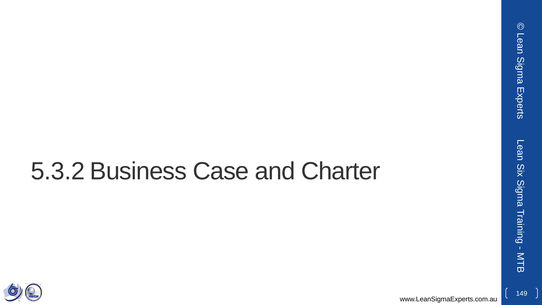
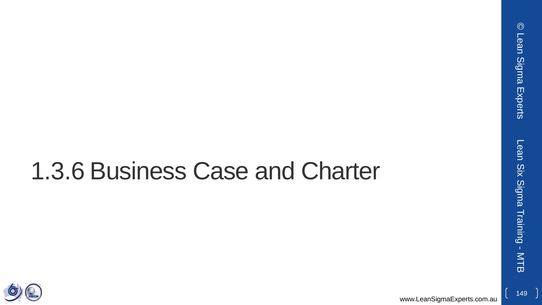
5.3.2: 5.3.2 -> 1.3.6 (58, 171)
